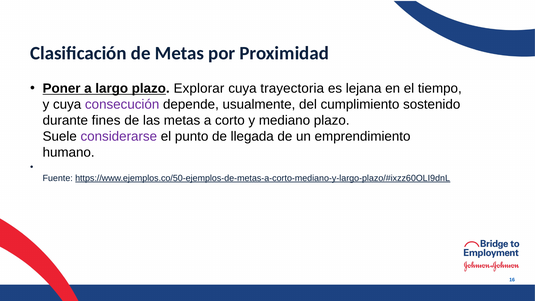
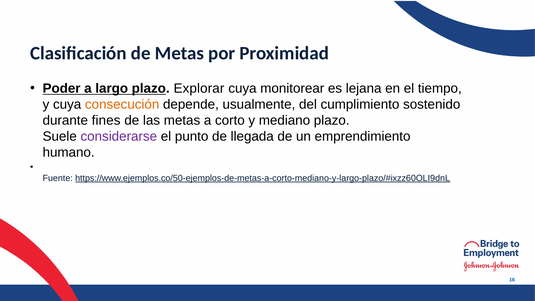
Poner: Poner -> Poder (62, 88)
trayectoria: trayectoria -> monitorear (292, 88)
consecución colour: purple -> orange (122, 104)
